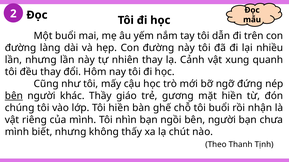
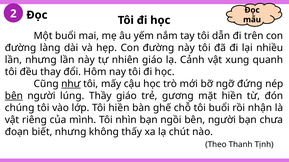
nhiên thay: thay -> giáo (152, 60)
như underline: none -> present (71, 84)
khác: khác -> lúng (72, 96)
mình: mình -> đoạn (17, 132)
